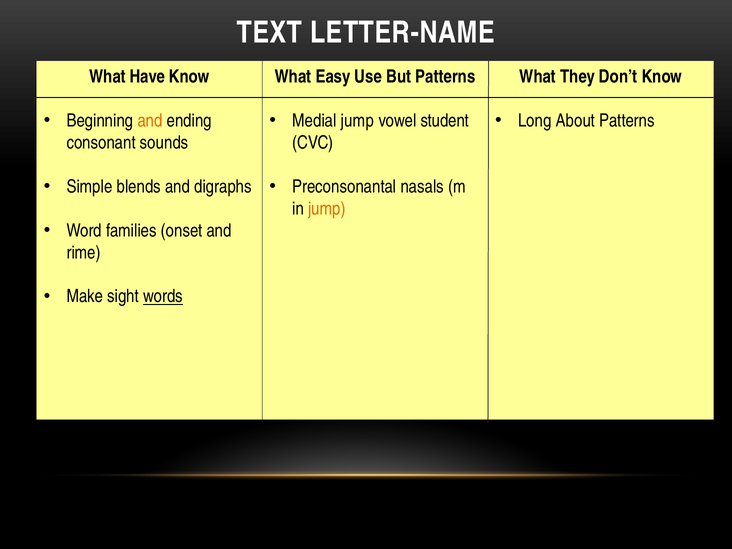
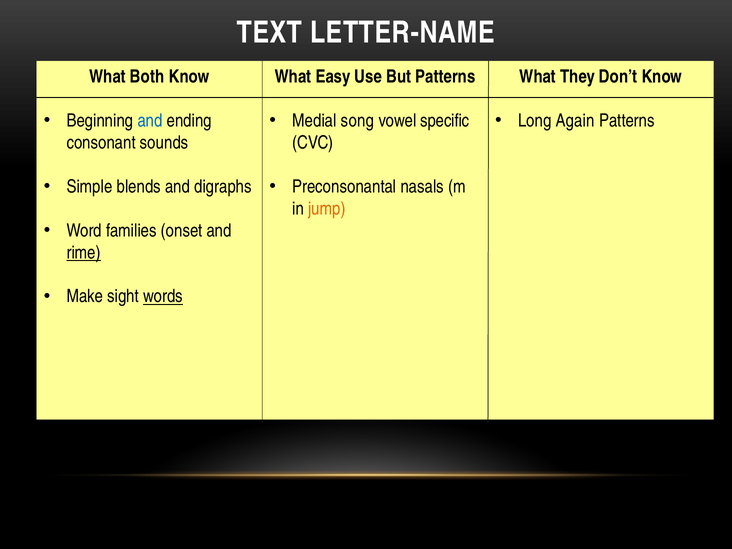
Have: Have -> Both (147, 77)
and colour: orange -> blue (150, 121)
Medial jump: jump -> song (357, 121)
student: student -> specific (445, 121)
About: About -> Again (575, 121)
rime underline: none -> present (84, 253)
